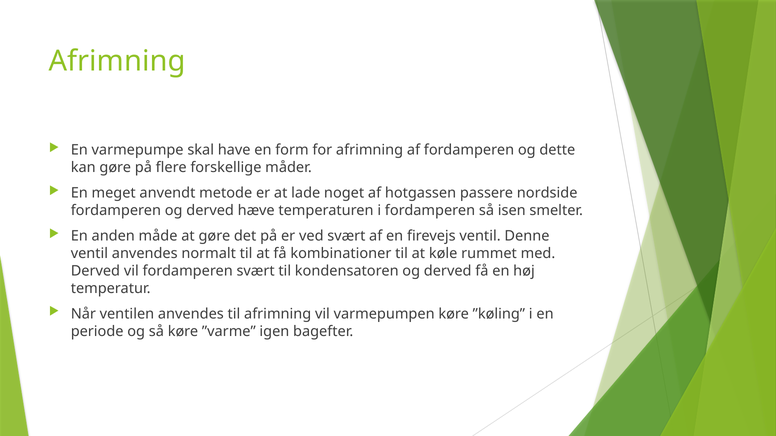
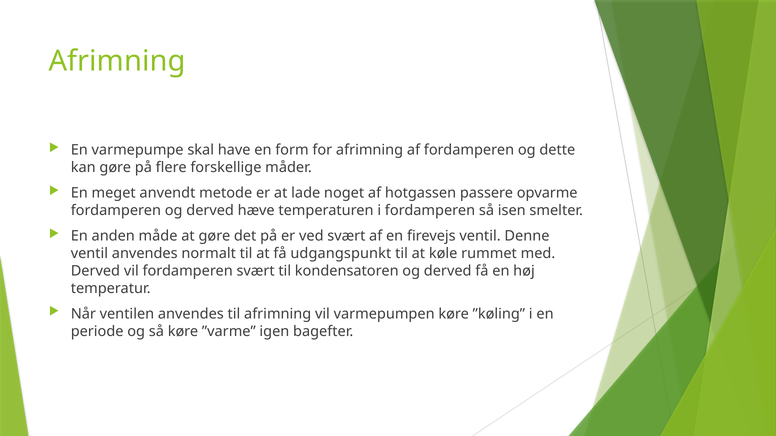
nordside: nordside -> opvarme (547, 193)
kombinationer: kombinationer -> udgangspunkt (341, 254)
